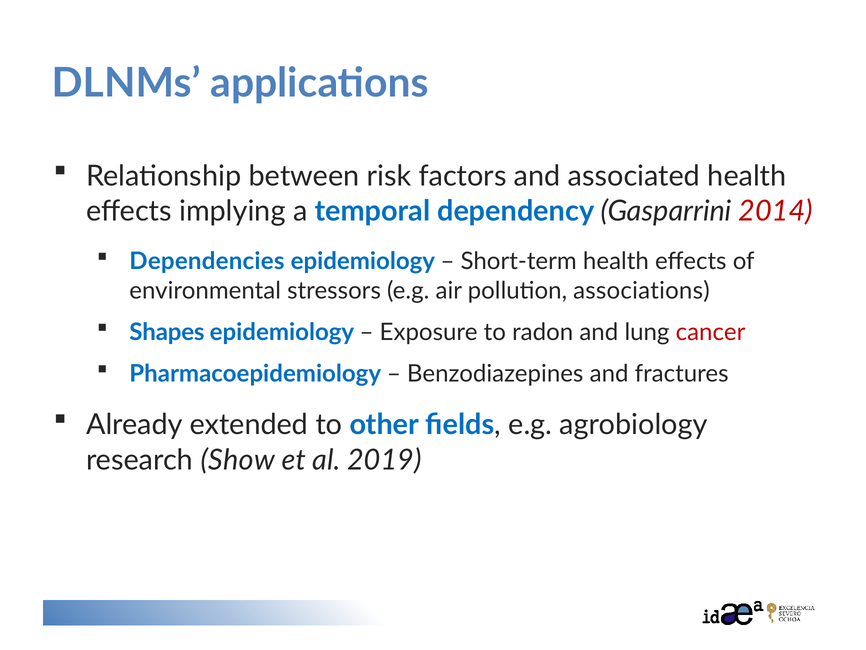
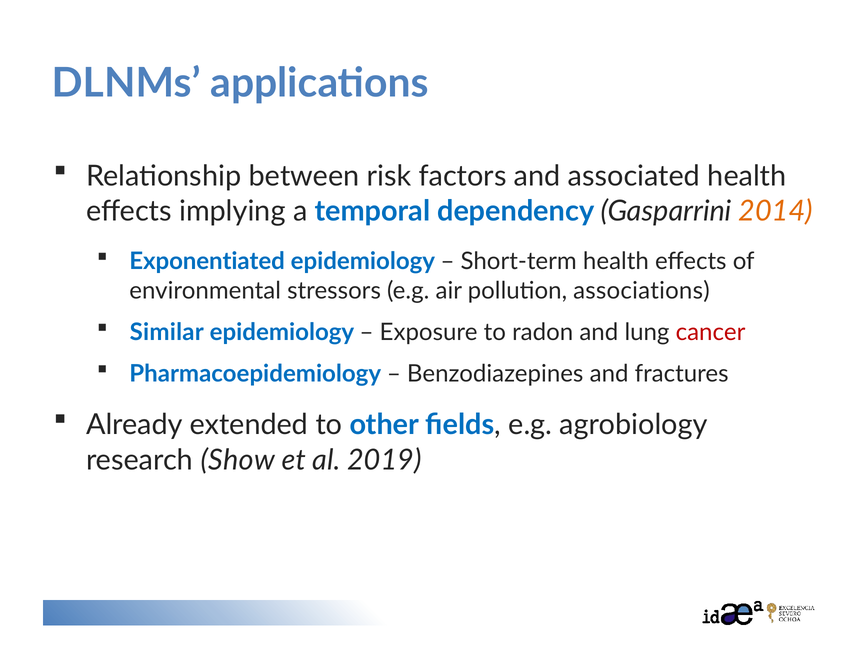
2014 colour: red -> orange (776, 211)
Dependencies: Dependencies -> Exponentiated (207, 261)
Shapes: Shapes -> Similar (167, 332)
